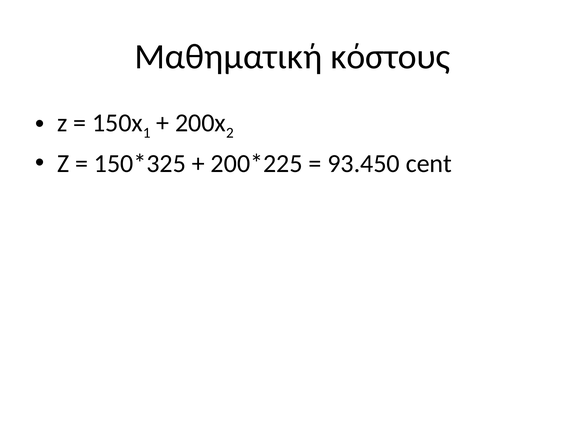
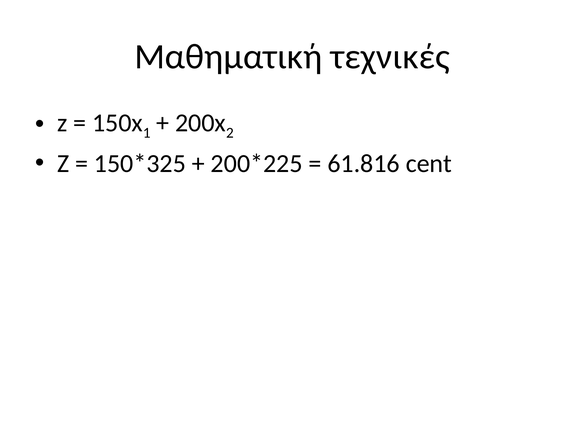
κόστους: κόστους -> τεχνικές (390, 57)
93.450: 93.450 -> 61.816 (364, 163)
